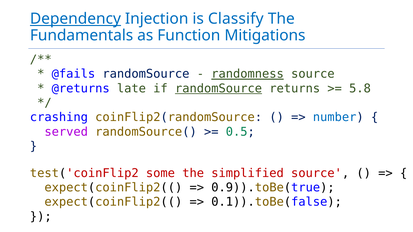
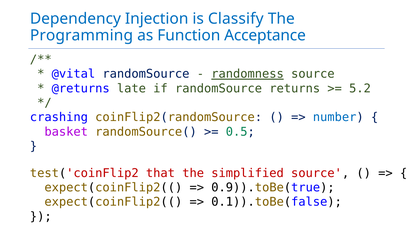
Dependency underline: present -> none (75, 19)
Fundamentals: Fundamentals -> Programming (81, 36)
Mitigations: Mitigations -> Acceptance (265, 36)
@fails: @fails -> @vital (73, 74)
randomSource underline: present -> none (219, 89)
5.8: 5.8 -> 5.2 (360, 89)
served: served -> basket (66, 132)
some: some -> that (160, 173)
